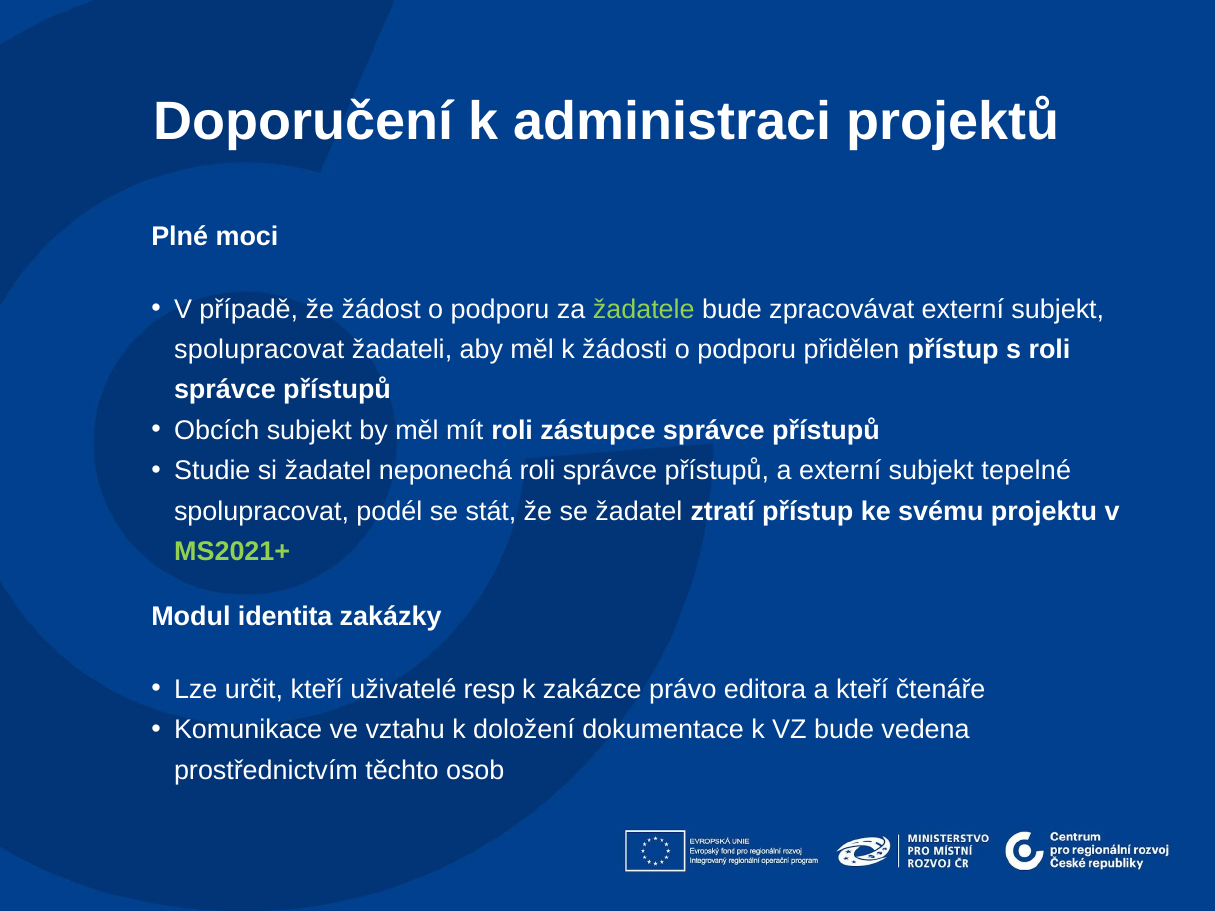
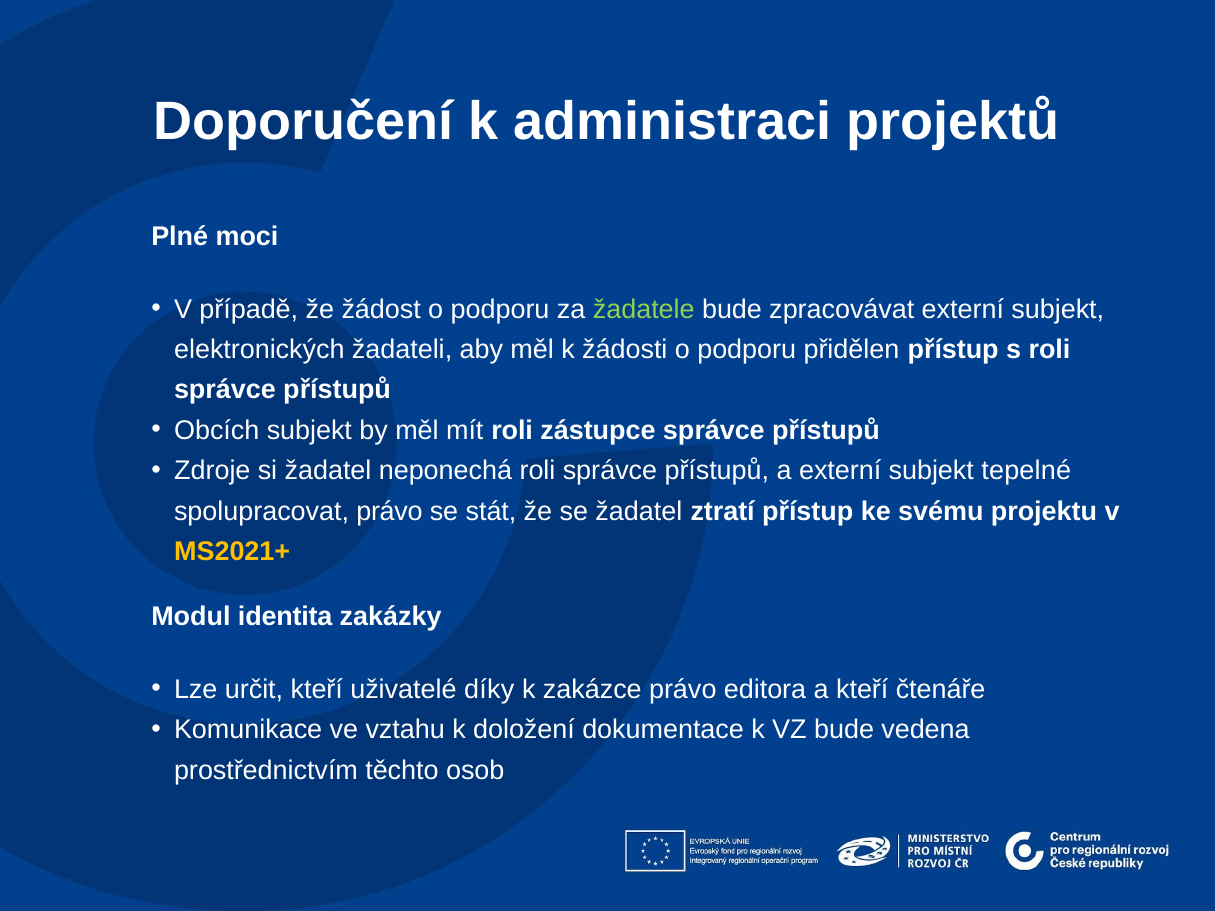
spolupracovat: spolupracovat -> elektronických (259, 350)
Studie: Studie -> Zdroje (212, 471)
spolupracovat podél: podél -> právo (389, 512)
MS2021+ colour: light green -> yellow (232, 552)
resp: resp -> díky (489, 690)
